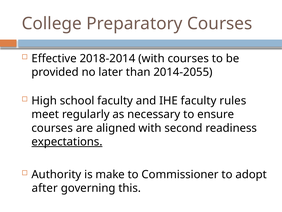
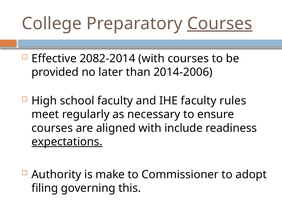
Courses underline: none -> present (220, 24)
2018-2014: 2018-2014 -> 2082-2014 (107, 58)
2014-2055: 2014-2055 -> 2014-2006 (183, 72)
second: second -> include (184, 128)
after: after -> filing (45, 188)
